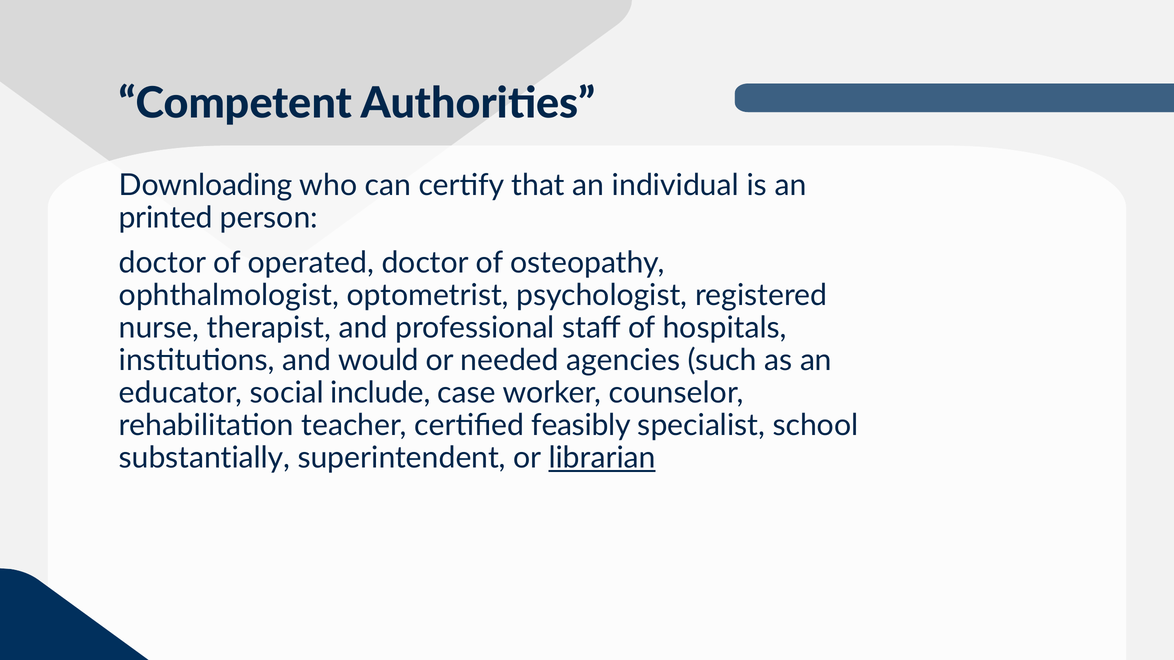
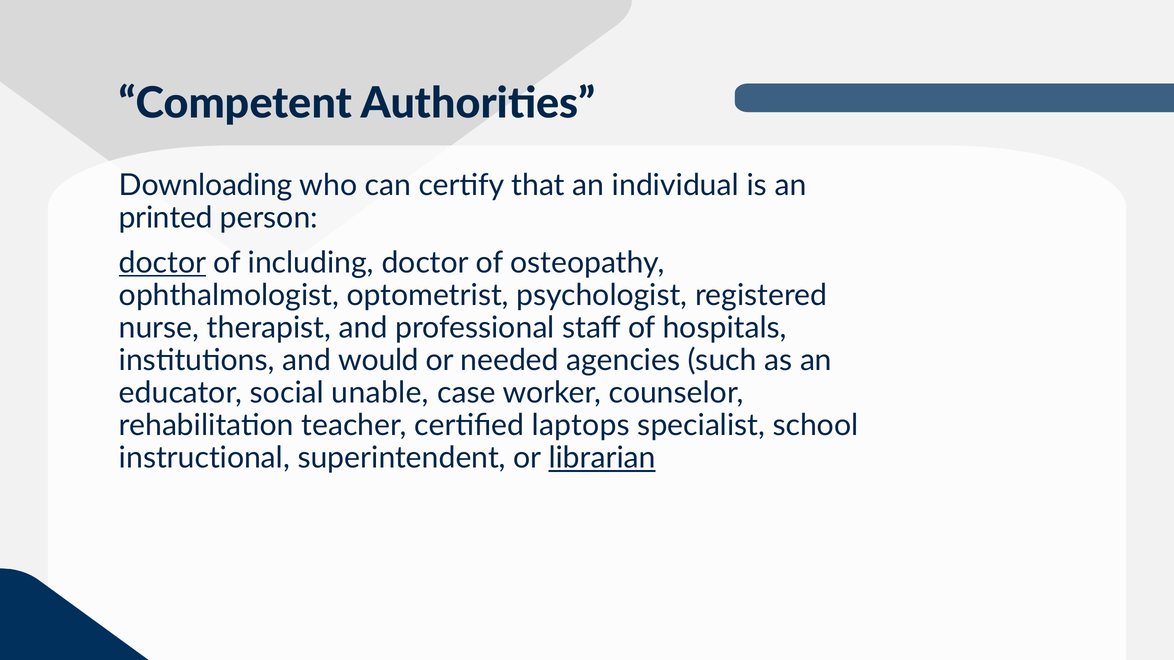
doctor underline: none -> present (163, 263)
operated: operated -> including (311, 263)
include: include -> unable (380, 393)
feasibly: feasibly -> laptops (581, 426)
substantially: substantially -> instructional (204, 458)
